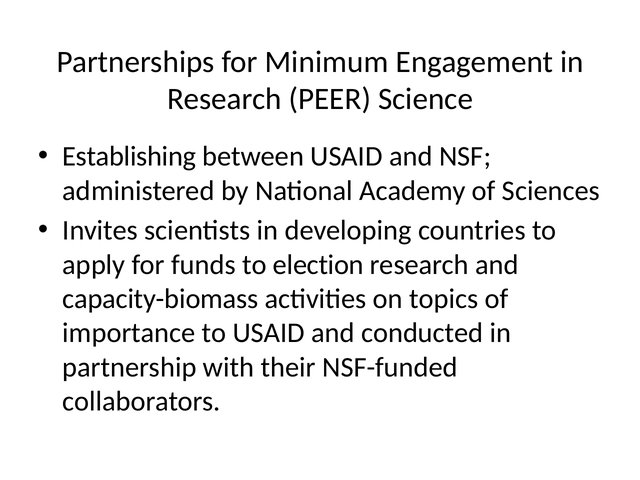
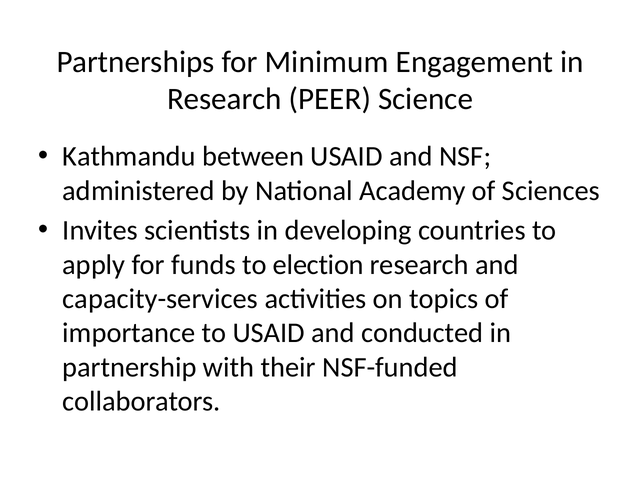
Establishing: Establishing -> Kathmandu (129, 157)
capacity-biomass: capacity-biomass -> capacity-services (160, 299)
